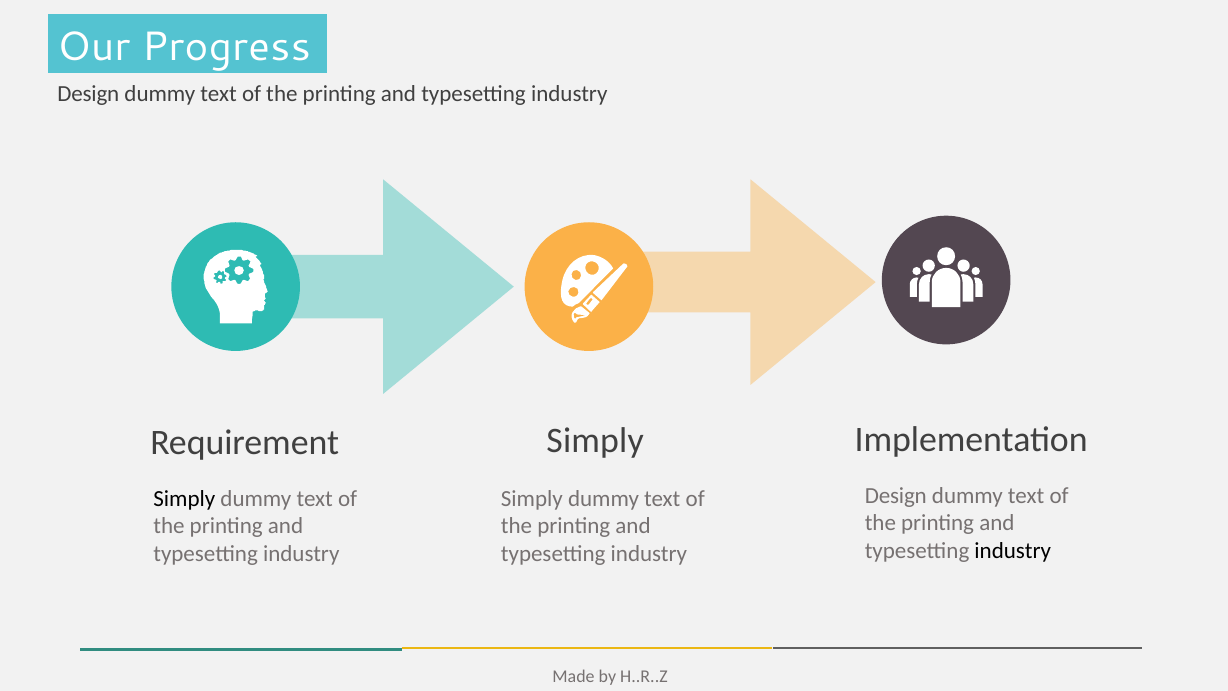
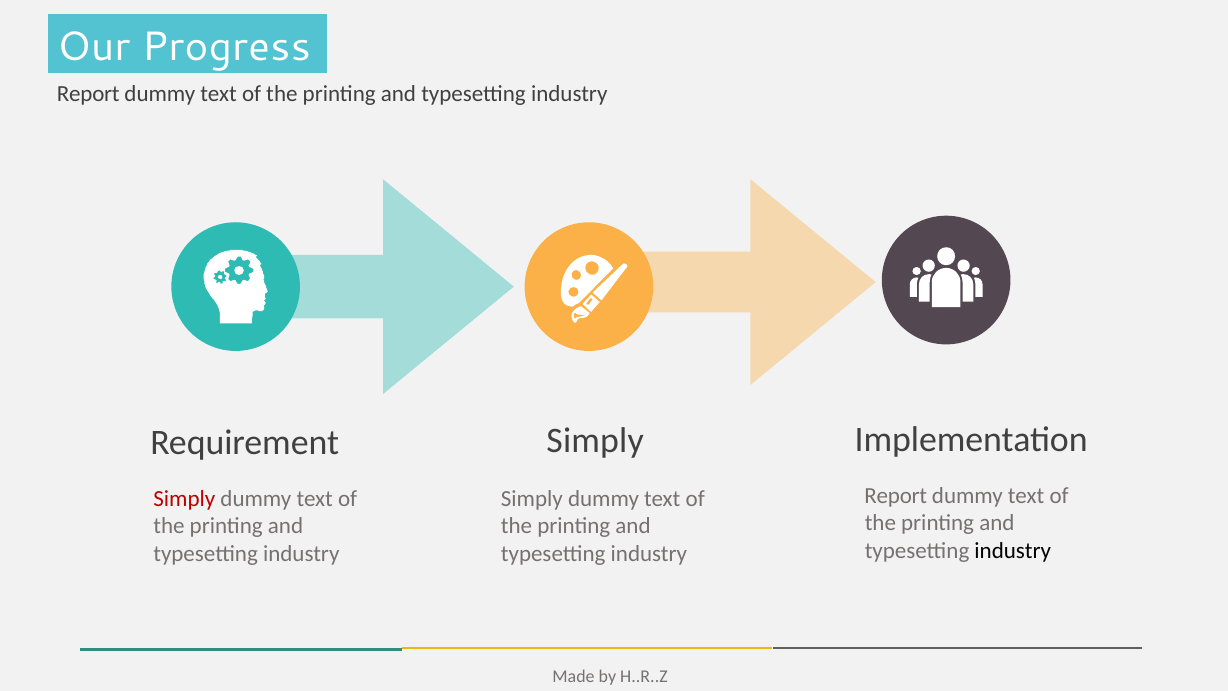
Design: Design -> Report (88, 94)
Design: Design -> Report (896, 495)
Simply colour: black -> red (184, 498)
